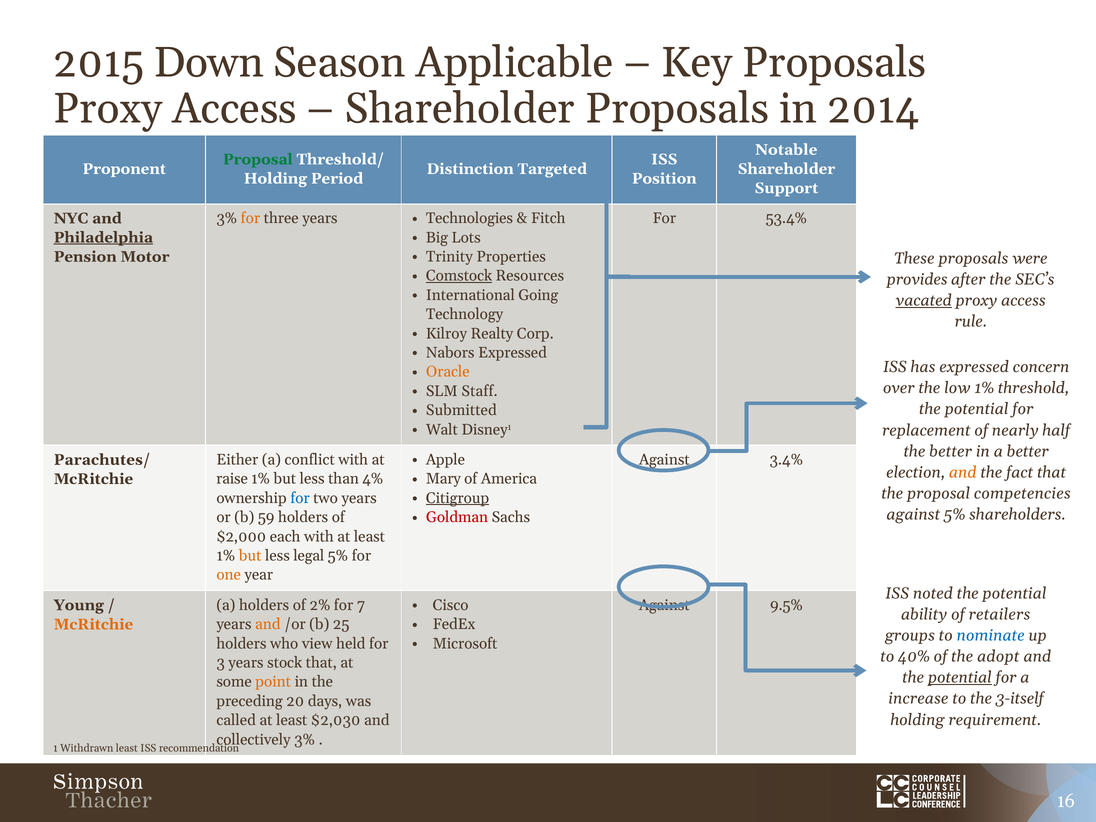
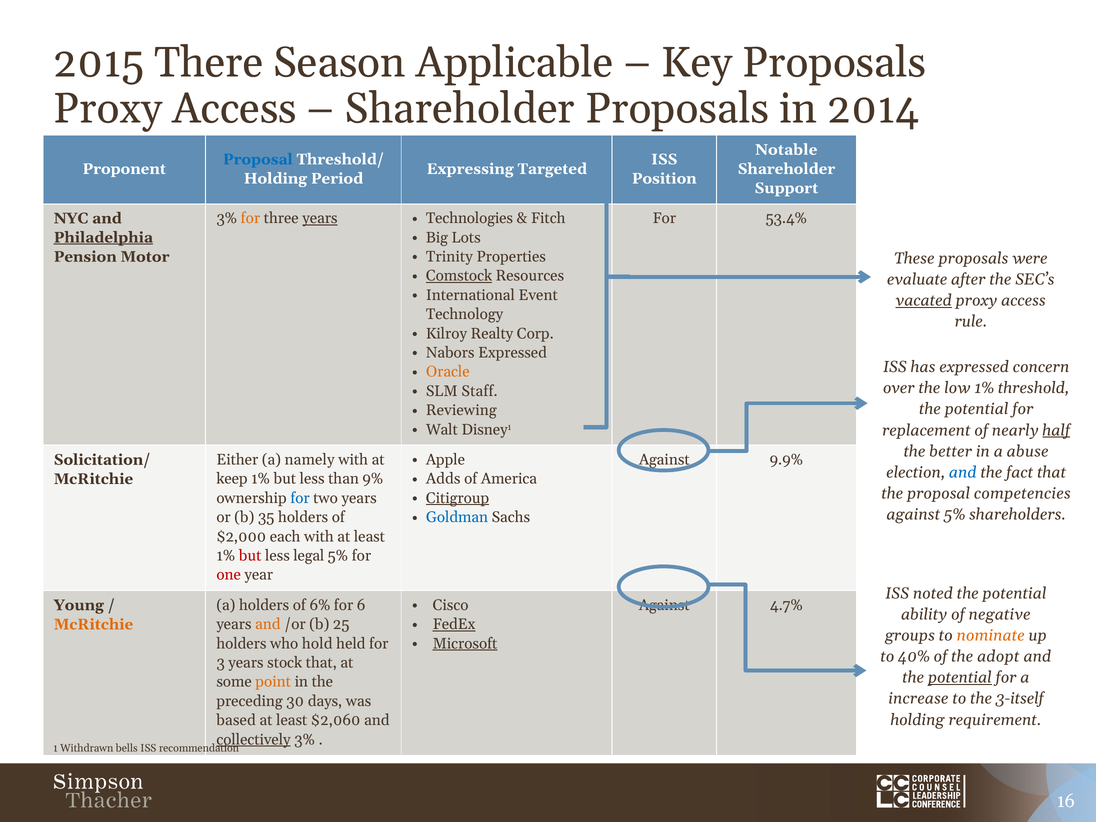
Down: Down -> There (209, 63)
Proposal colour: green -> blue (258, 159)
Distinction: Distinction -> Expressing (470, 169)
years underline: none -> present (320, 218)
provides: provides -> evaluate (917, 279)
Going: Going -> Event (538, 295)
Submitted: Submitted -> Reviewing (461, 410)
half underline: none -> present (1056, 430)
a better: better -> abuse (1028, 451)
Parachutes/: Parachutes/ -> Solicitation/ (102, 460)
conflict: conflict -> namely (310, 460)
3.4%: 3.4% -> 9.9% (786, 460)
and colour: orange -> blue (963, 472)
Mary: Mary -> Adds (443, 479)
raise: raise -> keep (232, 479)
4%: 4% -> 9% (373, 479)
Goldman colour: red -> blue (457, 517)
59: 59 -> 35 (266, 517)
but colour: orange -> red (250, 556)
one colour: orange -> red (229, 575)
2%: 2% -> 6% (320, 605)
7: 7 -> 6 (361, 605)
9.5%: 9.5% -> 4.7% (786, 605)
retailers: retailers -> negative (1000, 614)
FedEx underline: none -> present (454, 624)
nominate colour: blue -> orange (991, 636)
Microsoft underline: none -> present (465, 644)
view: view -> hold (317, 644)
20: 20 -> 30 (295, 701)
called: called -> based (236, 720)
$2,030: $2,030 -> $2,060 (336, 720)
collectively underline: none -> present (254, 740)
Withdrawn least: least -> bells (127, 748)
